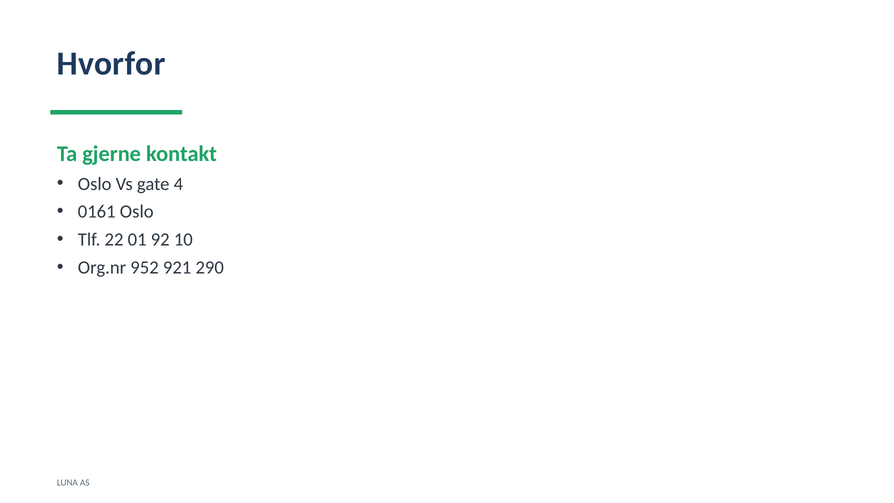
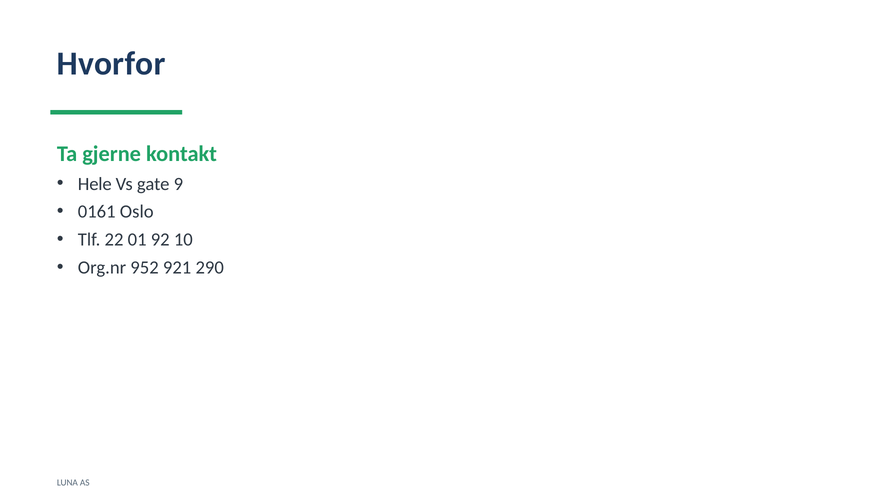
Oslo: Oslo -> Hele (95, 184)
4: 4 -> 9 (178, 184)
